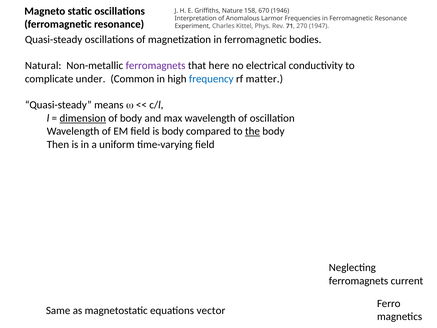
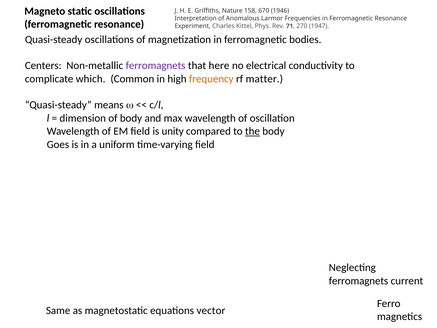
Natural: Natural -> Centers (43, 66)
under: under -> which (91, 79)
frequency colour: blue -> orange (211, 79)
dimension underline: present -> none (83, 118)
is body: body -> unity (173, 131)
Then: Then -> Goes (58, 144)
